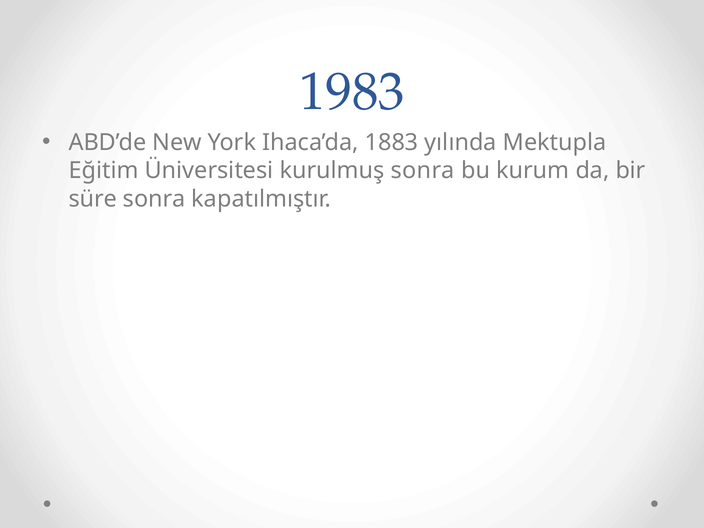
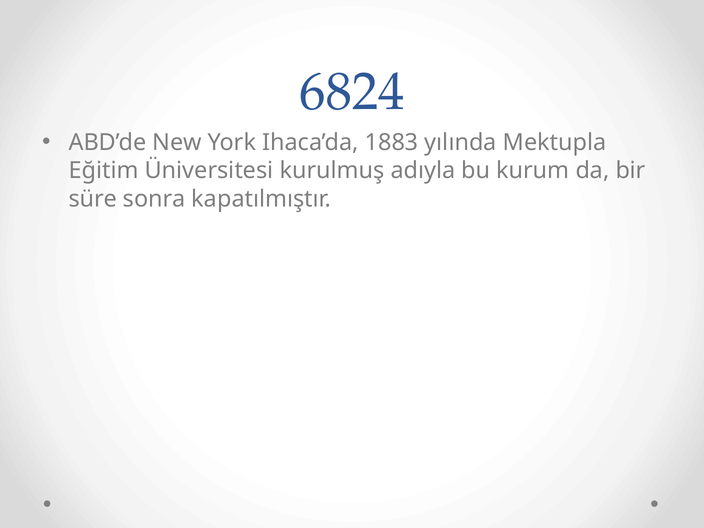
1983: 1983 -> 6824 (352, 92)
kurulmuş sonra: sonra -> adıyla (423, 171)
